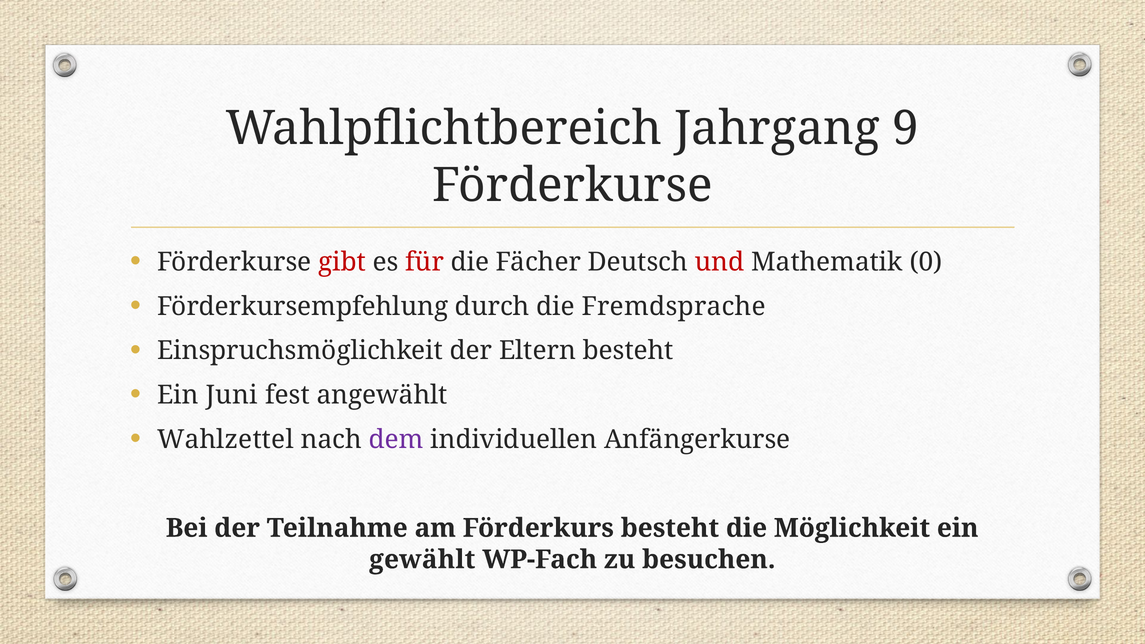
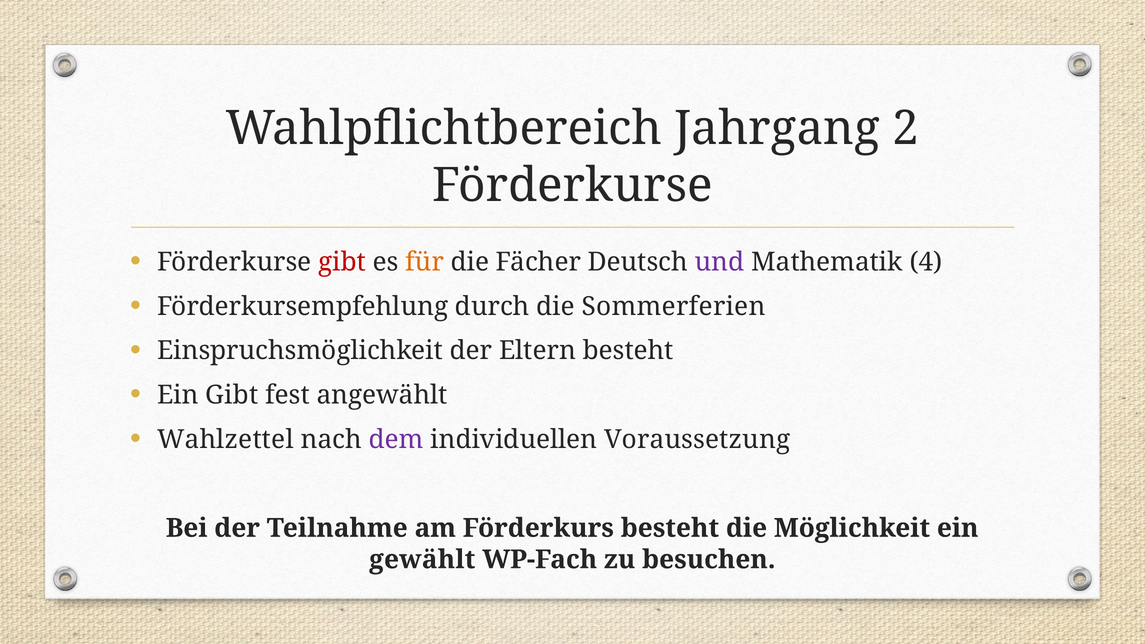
9: 9 -> 2 (905, 128)
für colour: red -> orange (425, 262)
und colour: red -> purple (720, 262)
0: 0 -> 4 (926, 262)
Fremdsprache: Fremdsprache -> Sommerferien (674, 306)
Ein Juni: Juni -> Gibt (232, 395)
Anfängerkurse: Anfängerkurse -> Voraussetzung (697, 439)
